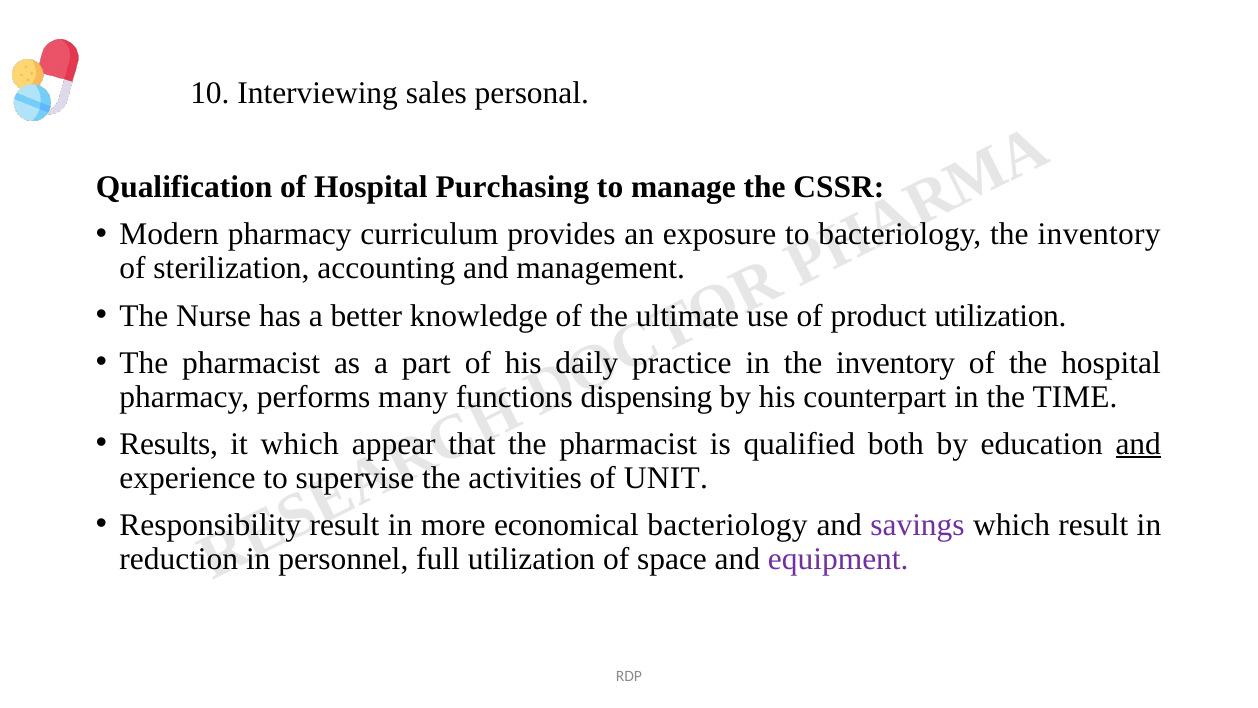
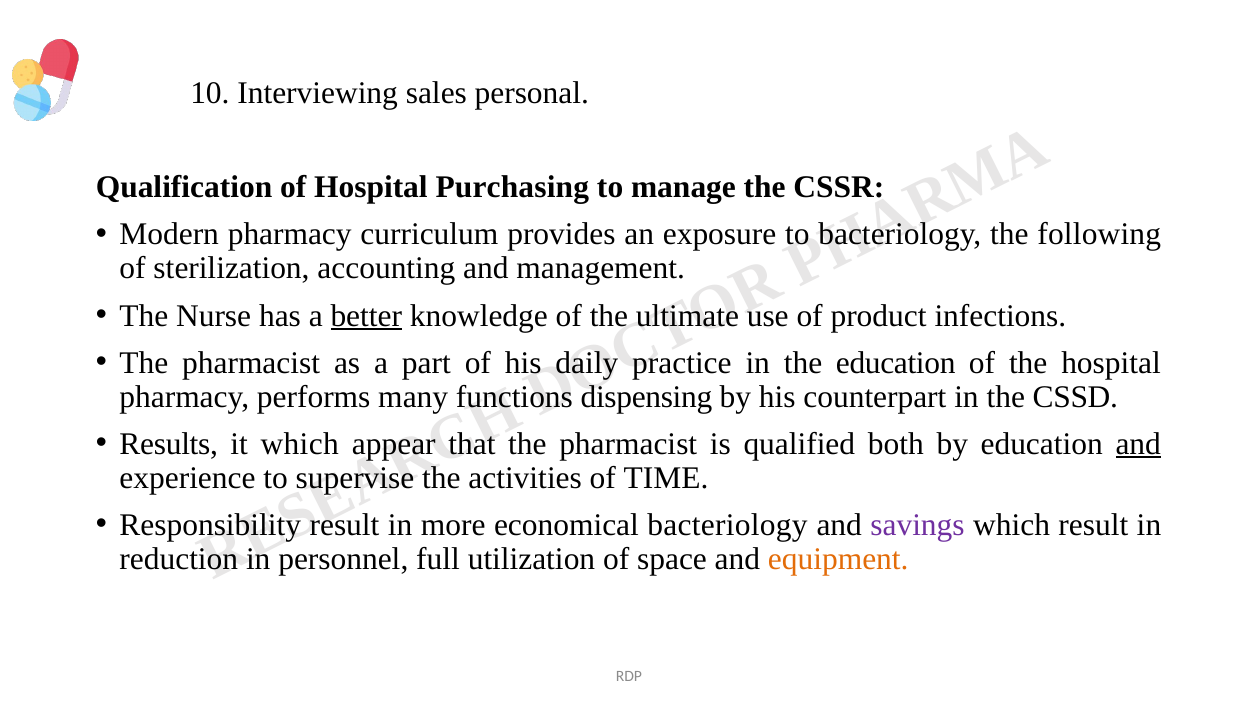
inventory: inventory -> following (1099, 234)
better underline: none -> present (366, 315)
product utilization: utilization -> infections (1000, 315)
in the inventory: inventory -> education (896, 363)
TIME: TIME -> CSSD (1075, 397)
UNIT: UNIT -> TIME (666, 478)
equipment colour: purple -> orange (838, 559)
